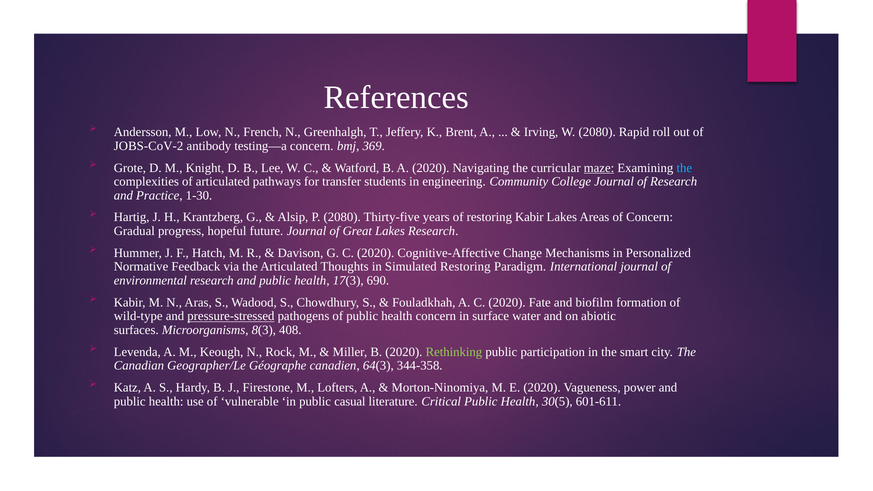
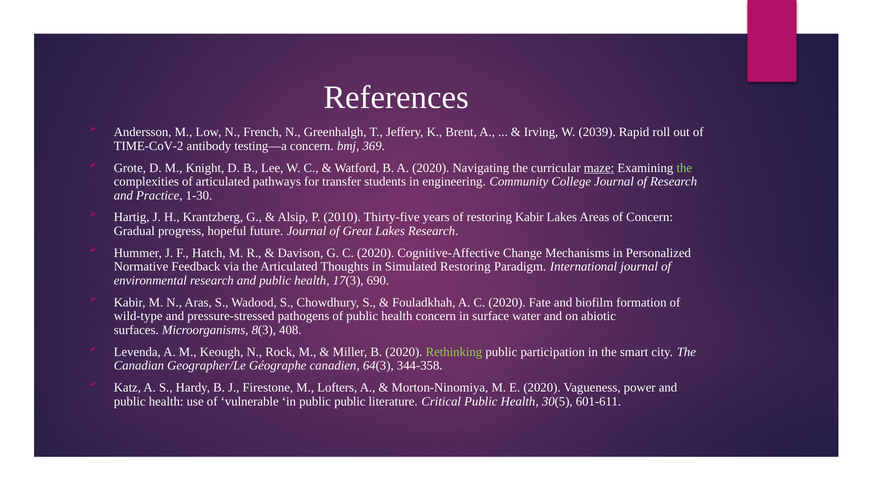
W 2080: 2080 -> 2039 (597, 132)
JOBS-CoV-2: JOBS-CoV-2 -> TIME-CoV-2 (149, 146)
the colour: light blue -> light green (684, 168)
P 2080: 2080 -> 2010 (342, 217)
pressure-stressed underline: present -> none (231, 316)
public casual: casual -> public (350, 401)
